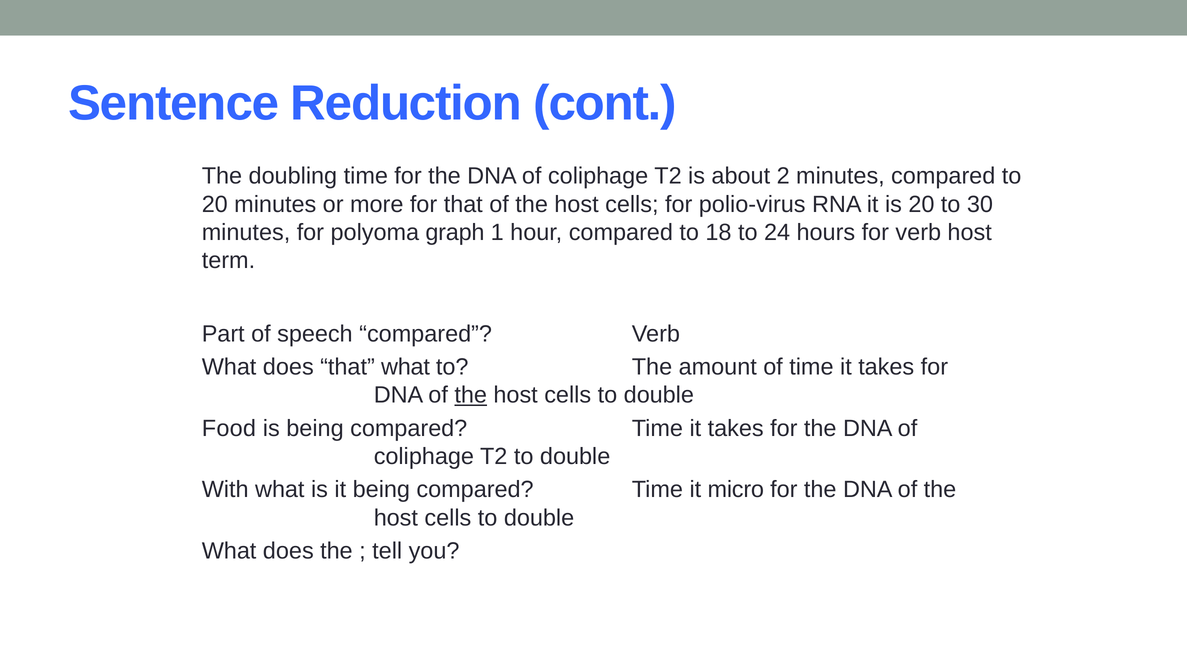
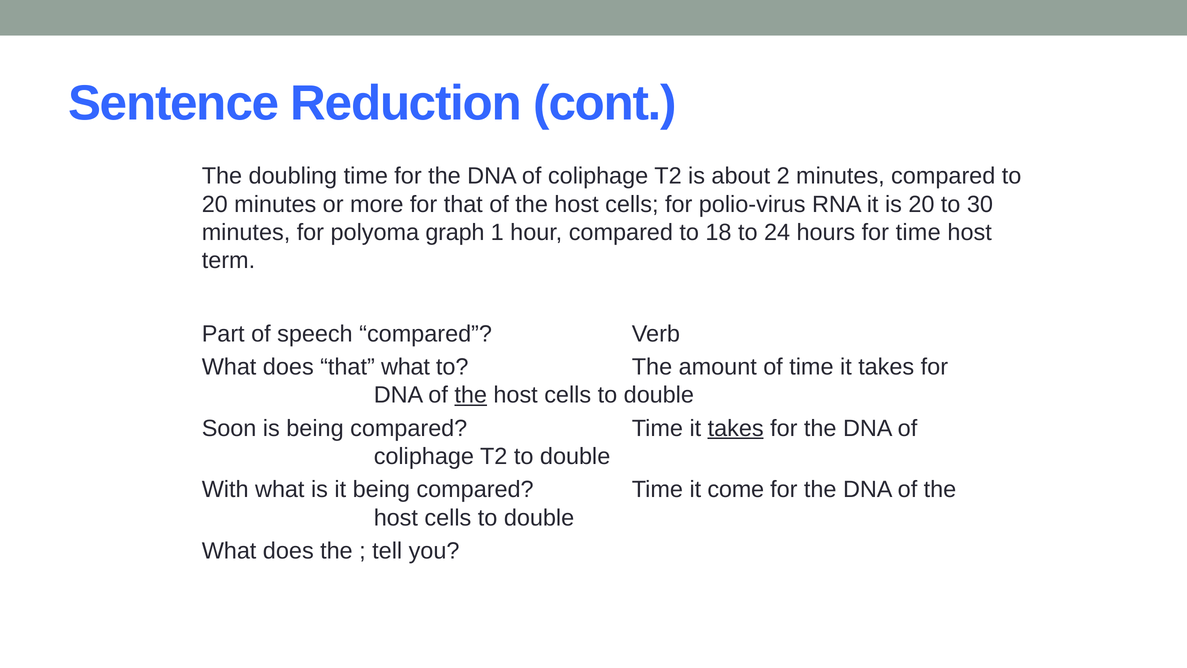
for verb: verb -> time (918, 232)
Food: Food -> Soon (229, 428)
takes underline: none -> present (736, 428)
micro: micro -> come (736, 489)
